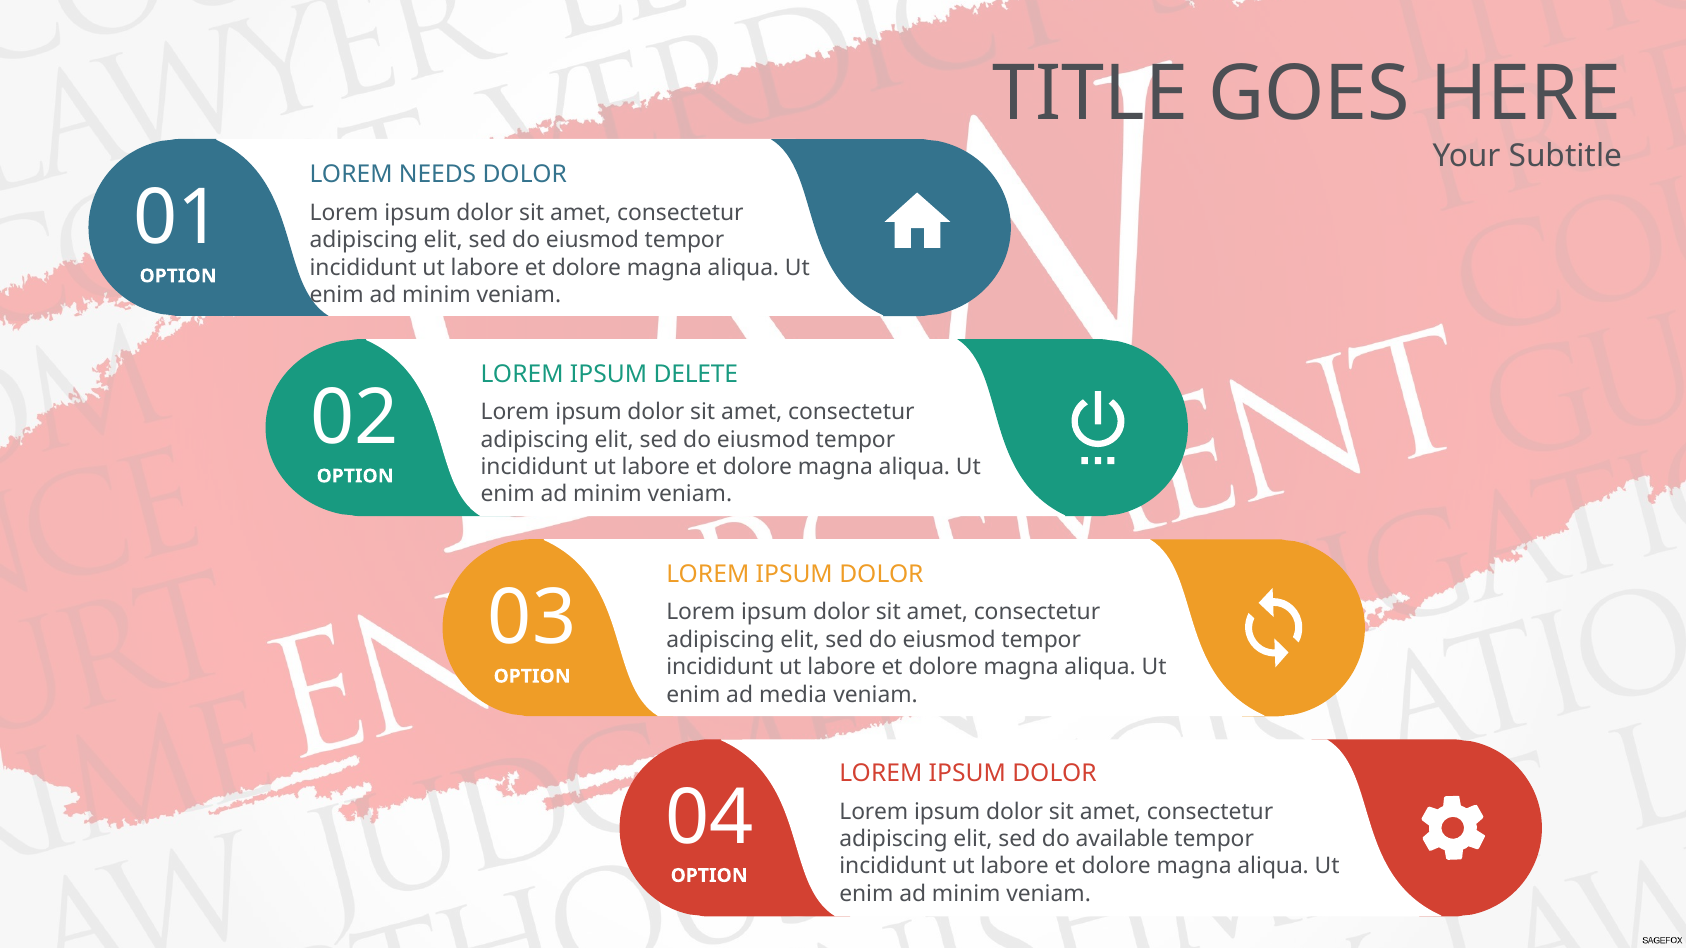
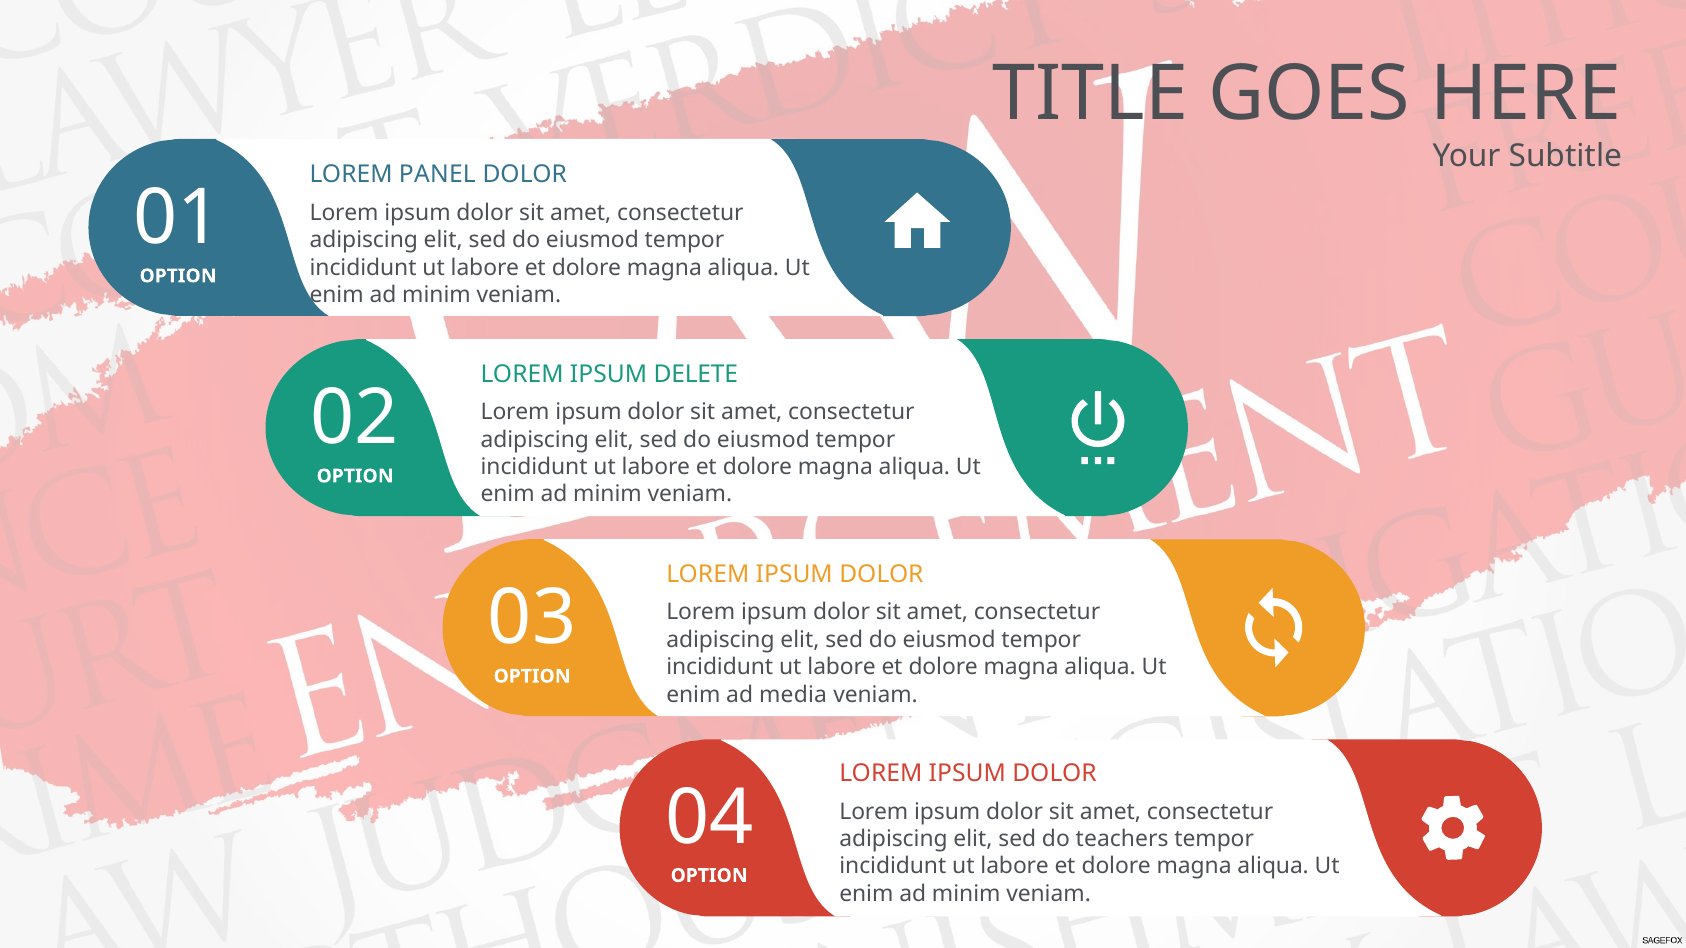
NEEDS: NEEDS -> PANEL (437, 175)
available: available -> teachers (1122, 839)
